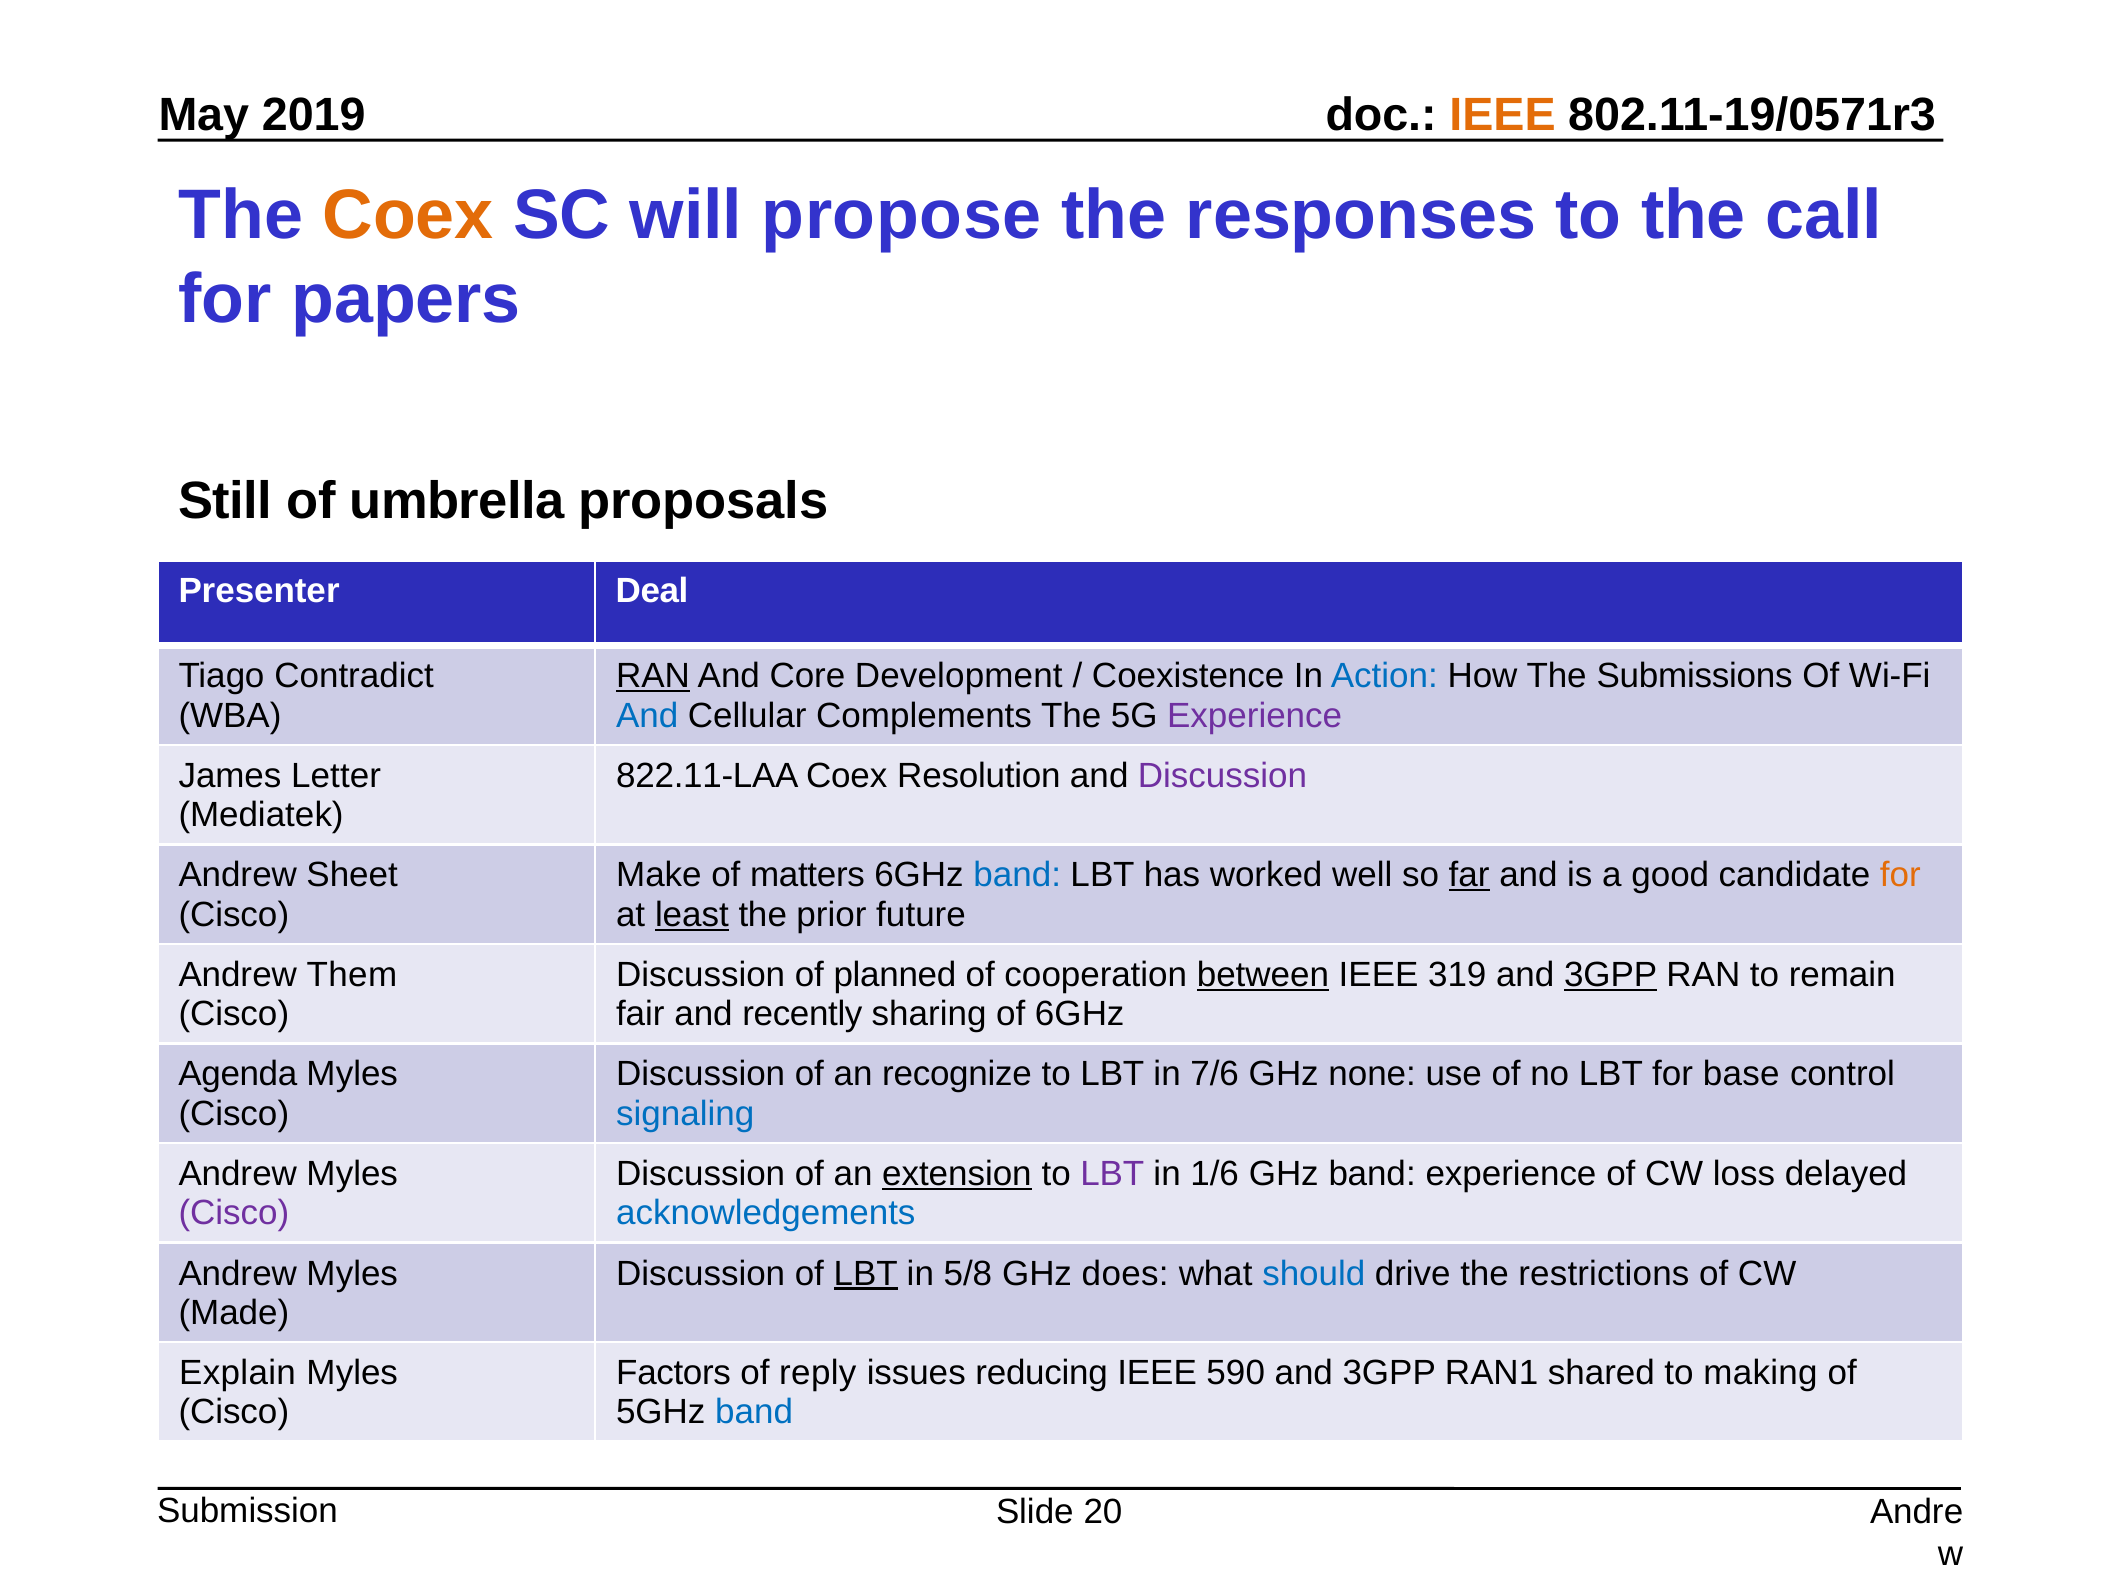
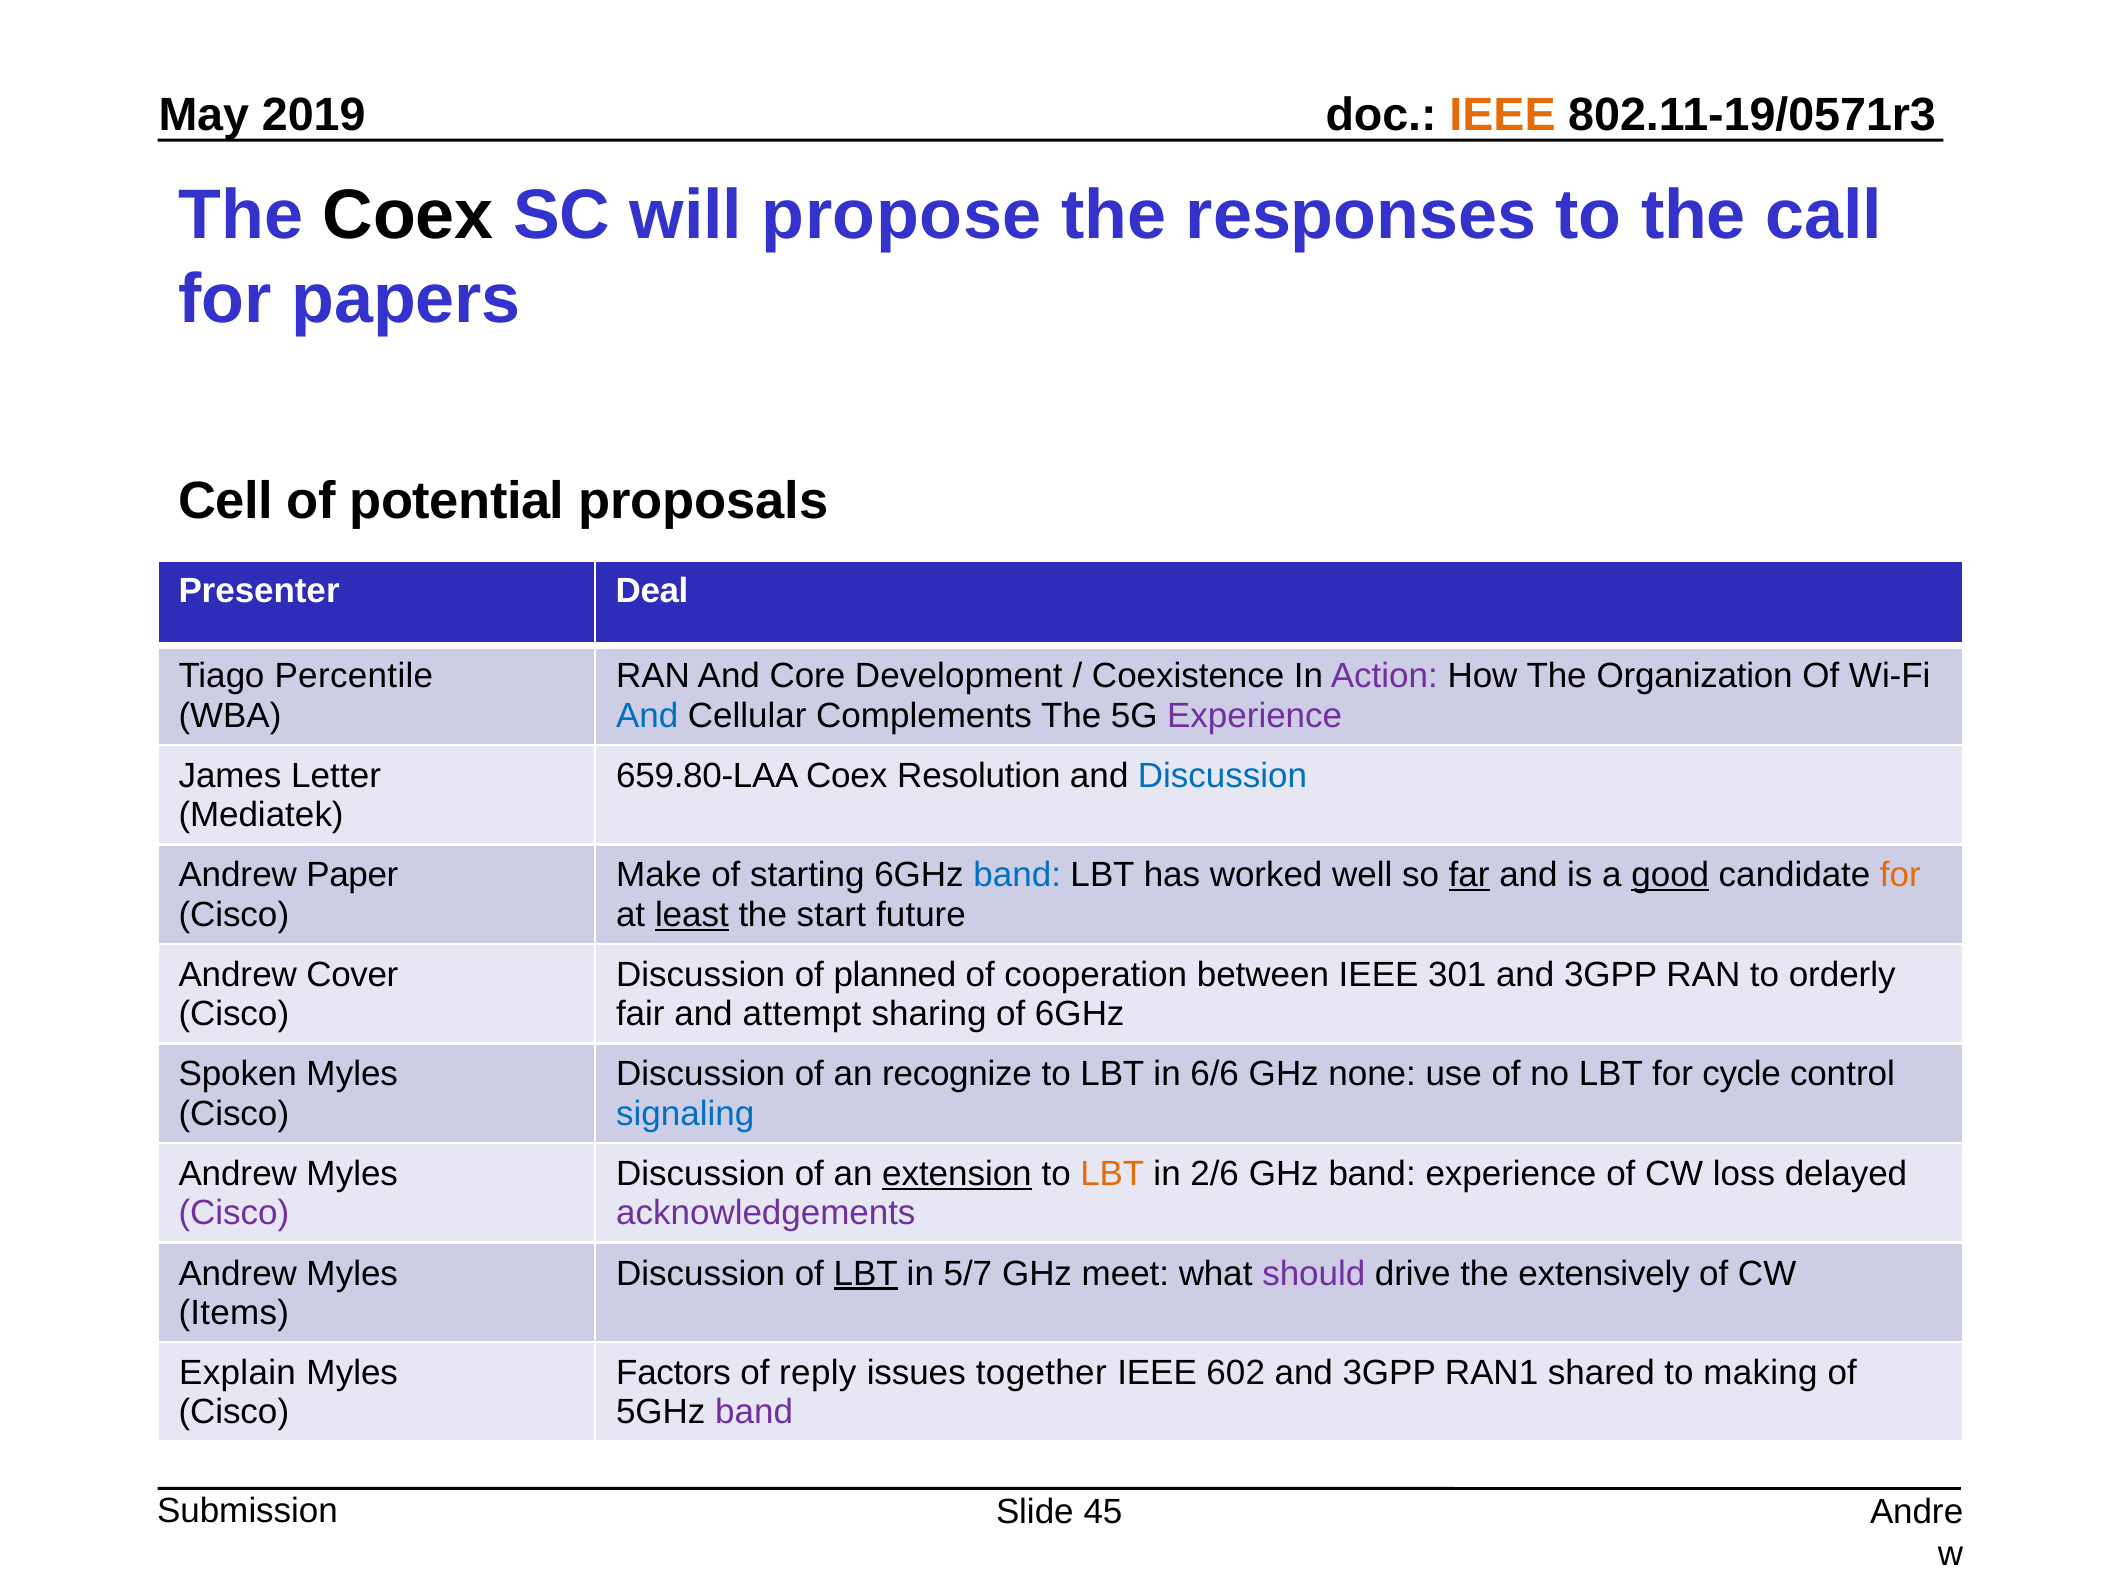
Coex colour: orange -> black (408, 215)
Still: Still -> Cell (226, 501)
umbrella: umbrella -> potential (457, 501)
Contradict: Contradict -> Percentile (354, 676)
RAN underline: present -> none (653, 676)
Action colour: blue -> purple (1384, 676)
Submissions: Submissions -> Organization (1695, 676)
822.11-LAA: 822.11-LAA -> 659.80-LAA (707, 776)
Discussion colour: purple -> blue (1223, 776)
Sheet: Sheet -> Paper (352, 875)
matters: matters -> starting (807, 875)
good underline: none -> present (1670, 875)
prior: prior -> start (831, 914)
Them: Them -> Cover (352, 975)
between underline: present -> none (1263, 975)
319: 319 -> 301 (1457, 975)
3GPP underline: present -> none (1611, 975)
remain: remain -> orderly (1842, 975)
recently: recently -> attempt (802, 1014)
Agenda: Agenda -> Spoken (238, 1074)
7/6: 7/6 -> 6/6 (1215, 1074)
base: base -> cycle (1742, 1074)
LBT colour: purple -> orange (1112, 1174)
1/6: 1/6 -> 2/6 (1215, 1174)
acknowledgements colour: blue -> purple (766, 1213)
5/8: 5/8 -> 5/7 (968, 1273)
does: does -> meet (1125, 1273)
should colour: blue -> purple (1314, 1273)
restrictions: restrictions -> extensively (1604, 1273)
Made: Made -> Items (234, 1312)
reducing: reducing -> together (1041, 1373)
590: 590 -> 602 (1236, 1373)
band colour: blue -> purple (754, 1412)
20: 20 -> 45 (1103, 1511)
